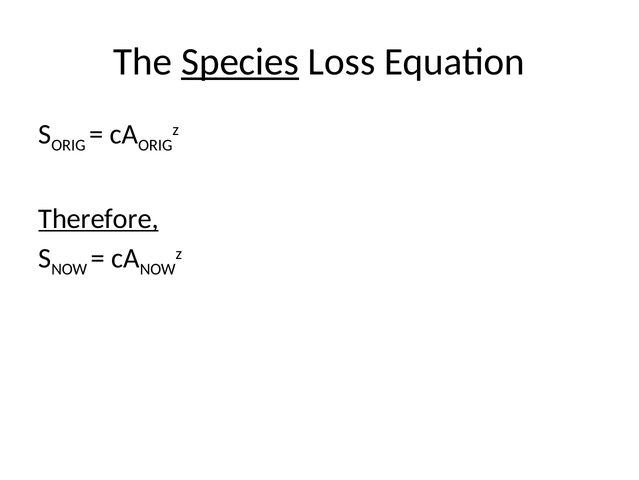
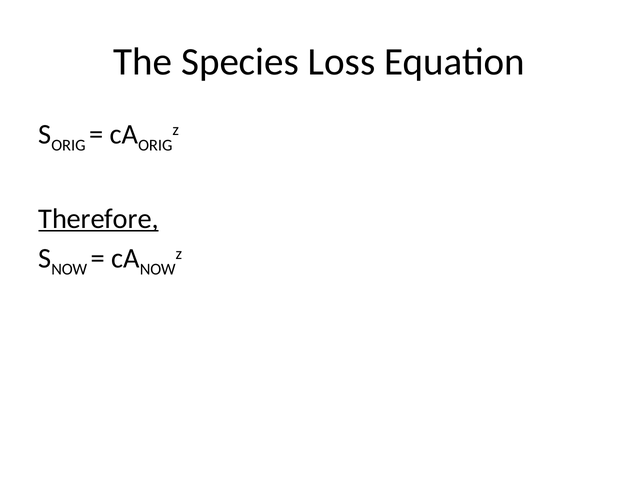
Species underline: present -> none (240, 62)
